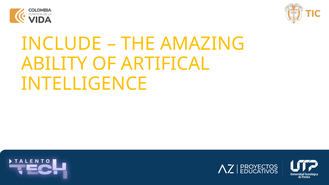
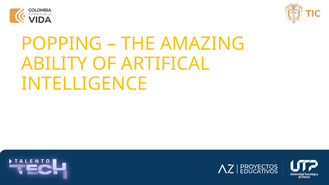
INCLUDE: INCLUDE -> POPPING (62, 44)
